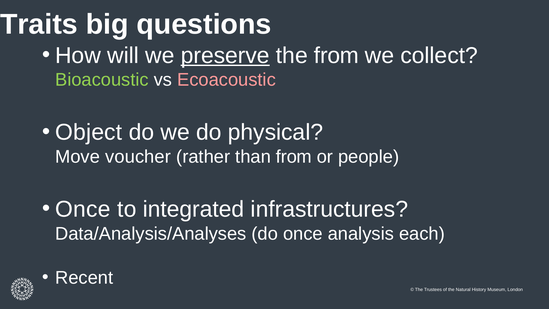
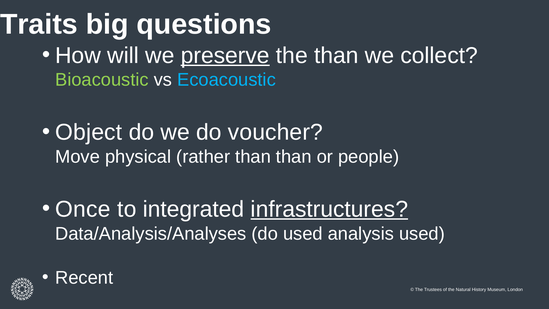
the from: from -> than (336, 55)
Ecoacoustic colour: pink -> light blue (227, 80)
physical: physical -> voucher (275, 132)
voucher: voucher -> physical (138, 157)
than from: from -> than (294, 157)
infrastructures underline: none -> present (329, 209)
do once: once -> used (303, 234)
analysis each: each -> used (422, 234)
